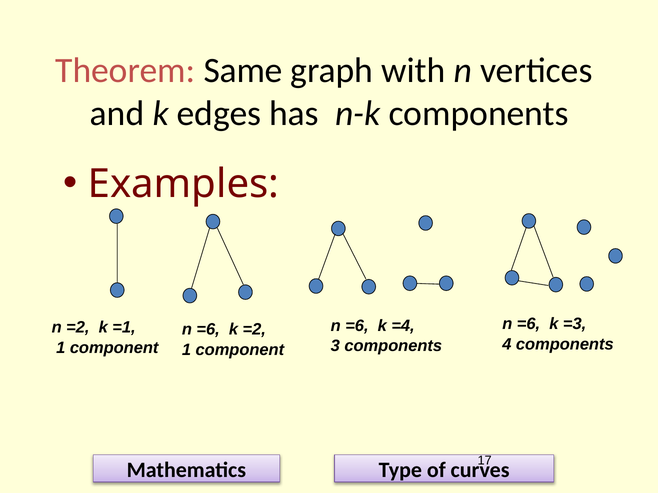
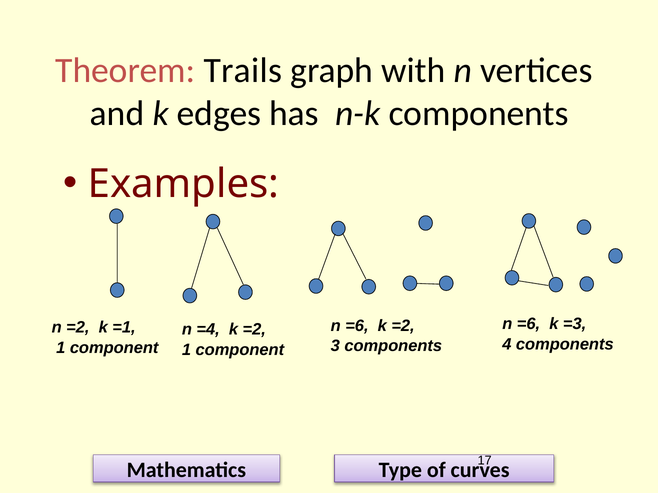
Same: Same -> Trails (243, 71)
=6 k =4: =4 -> =2 (403, 326)
=6: =6 -> =4 (208, 330)
